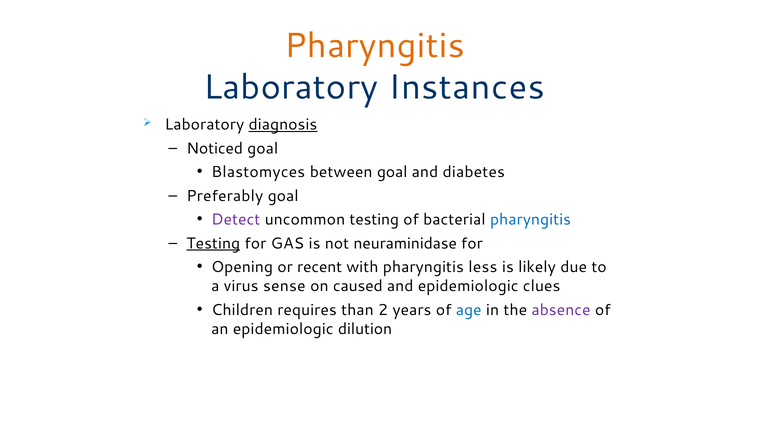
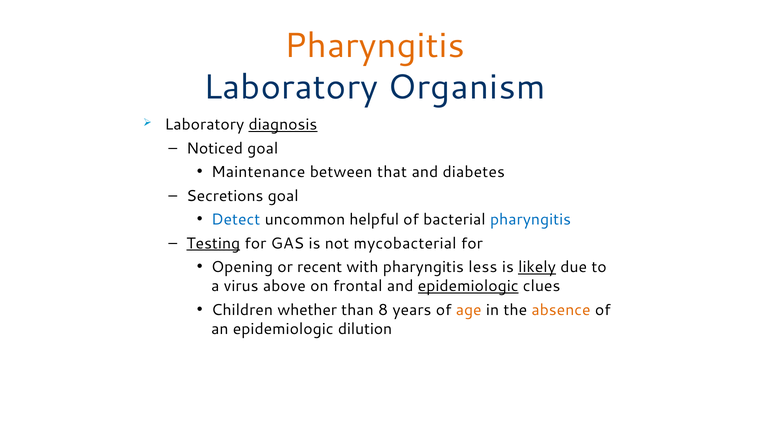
Instances: Instances -> Organism (467, 87)
Blastomyces: Blastomyces -> Maintenance (258, 172)
between goal: goal -> that (392, 172)
Preferably: Preferably -> Secretions (225, 196)
Detect colour: purple -> blue (236, 220)
uncommon testing: testing -> helpful (374, 220)
neuraminidase: neuraminidase -> mycobacterial (405, 243)
likely underline: none -> present (537, 267)
sense: sense -> above (284, 286)
caused: caused -> frontal (358, 286)
epidemiologic underline: none -> present (468, 286)
requires: requires -> whether (307, 310)
2: 2 -> 8 (383, 310)
age colour: blue -> orange (469, 310)
absence colour: purple -> orange (561, 310)
